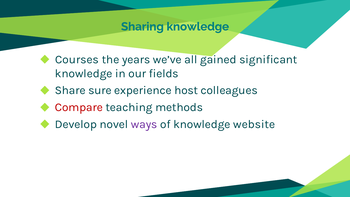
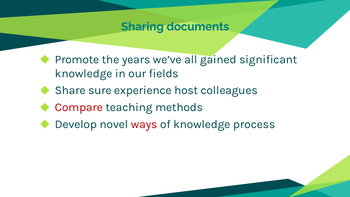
Sharing knowledge: knowledge -> documents (198, 27)
Courses: Courses -> Promote (77, 59)
ways colour: purple -> red (144, 124)
website: website -> process (254, 124)
